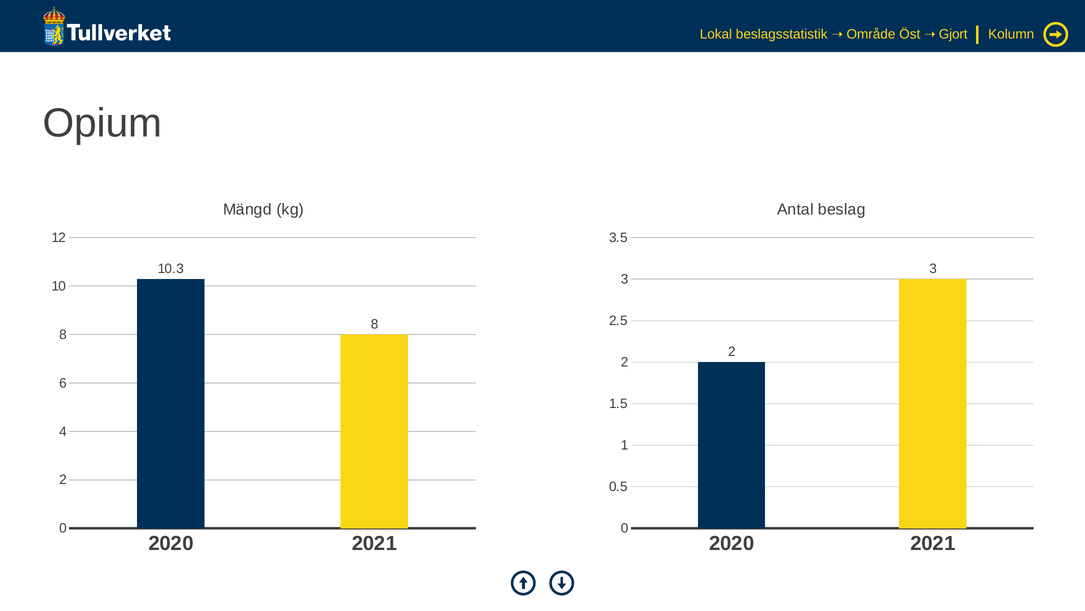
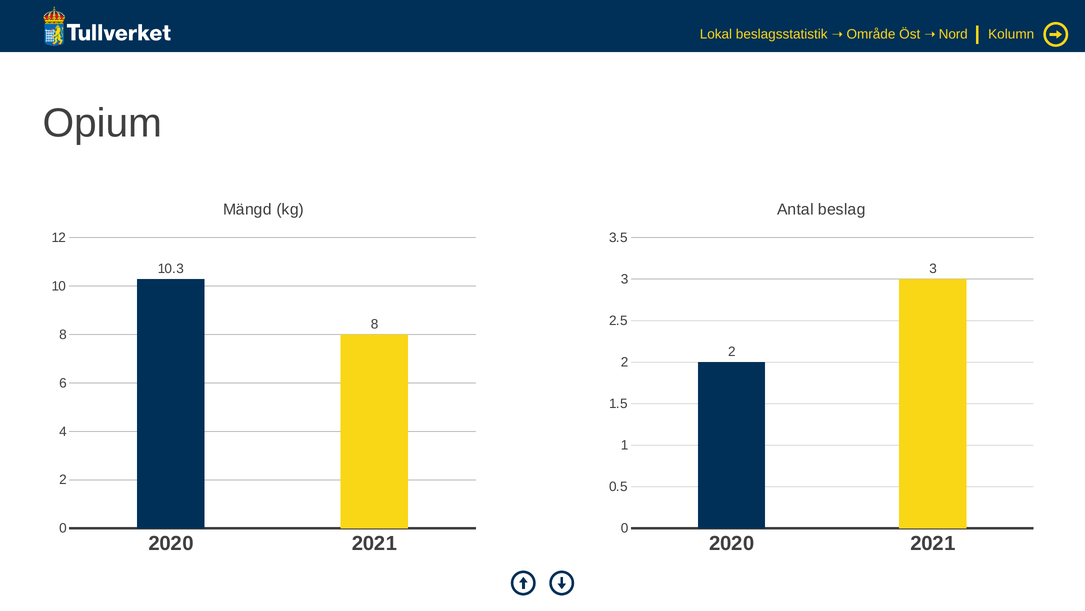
Gjort: Gjort -> Nord (953, 34)
